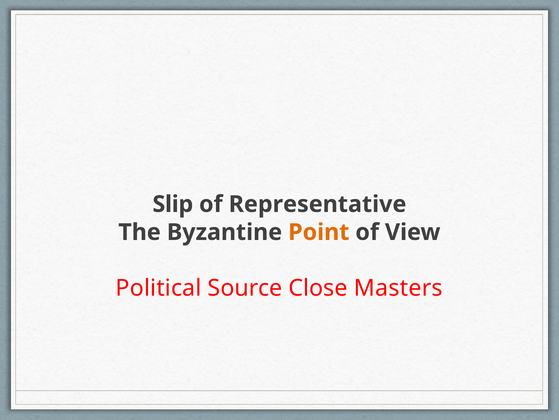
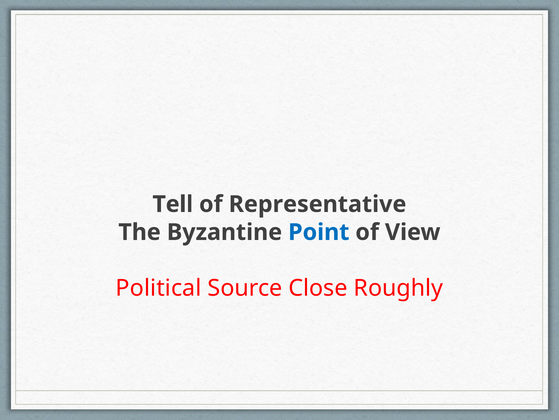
Slip: Slip -> Tell (173, 204)
Point colour: orange -> blue (319, 232)
Masters: Masters -> Roughly (398, 288)
